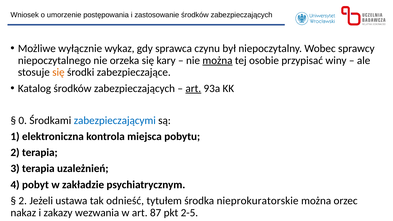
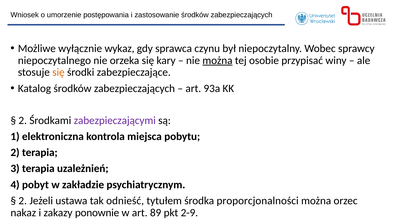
art underline: present -> none (193, 88)
0: 0 -> 2 (23, 120)
zabezpieczającymi colour: blue -> purple (115, 120)
nieprokuratorskie: nieprokuratorskie -> proporcjonalności (258, 201)
wezwania: wezwania -> ponownie (97, 213)
87: 87 -> 89 (156, 213)
2-5: 2-5 -> 2-9 (189, 213)
